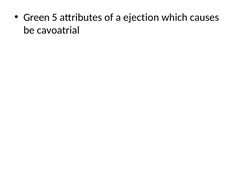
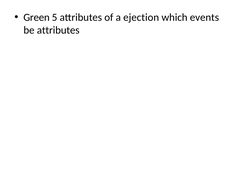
causes: causes -> events (204, 17)
be cavoatrial: cavoatrial -> attributes (58, 30)
